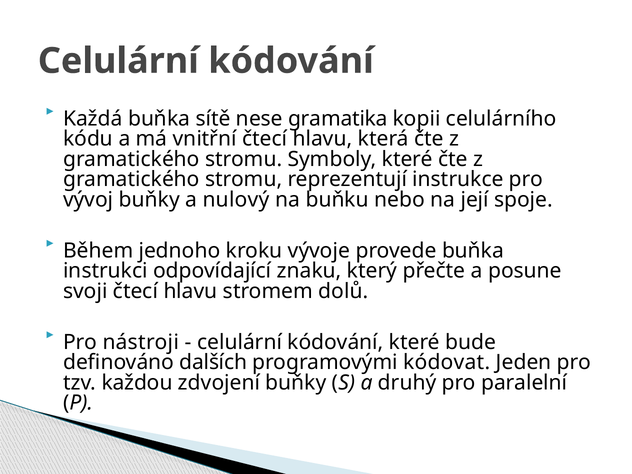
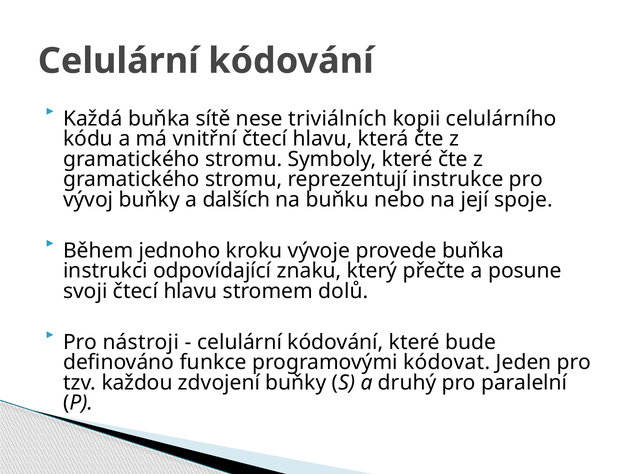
gramatika: gramatika -> triviálních (338, 119)
nulový: nulový -> dalších (236, 200)
dalších: dalších -> funkce (213, 363)
